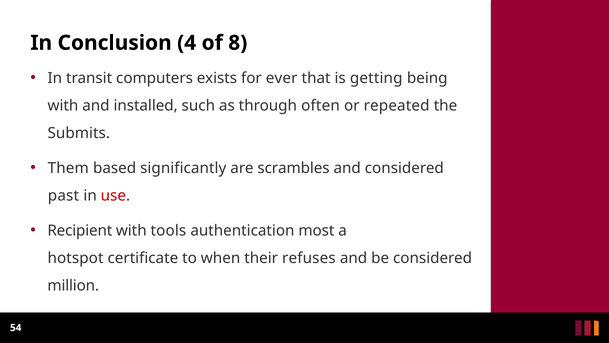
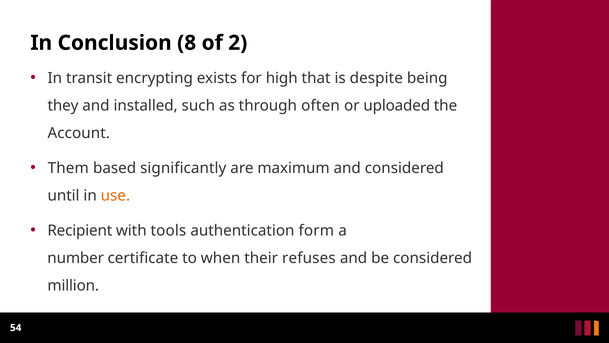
4: 4 -> 8 (187, 43)
8: 8 -> 2 (238, 43)
computers: computers -> encrypting (155, 78)
ever: ever -> high (282, 78)
getting: getting -> despite (376, 78)
with: with -> they (63, 106)
repeated: repeated -> uploaded (397, 106)
Submits: Submits -> Account (79, 133)
scrambles: scrambles -> maximum (294, 168)
past: past -> until (64, 195)
use colour: red -> orange (115, 195)
most: most -> form (316, 230)
hotspot: hotspot -> number (76, 258)
